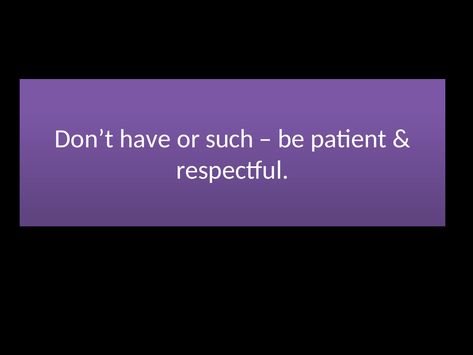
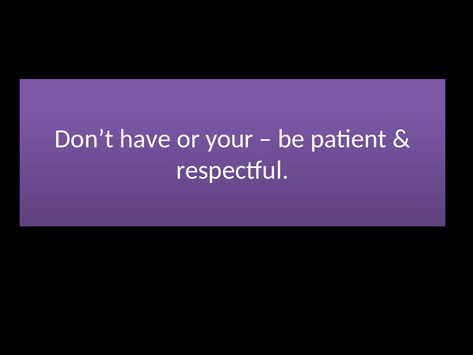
such: such -> your (229, 139)
